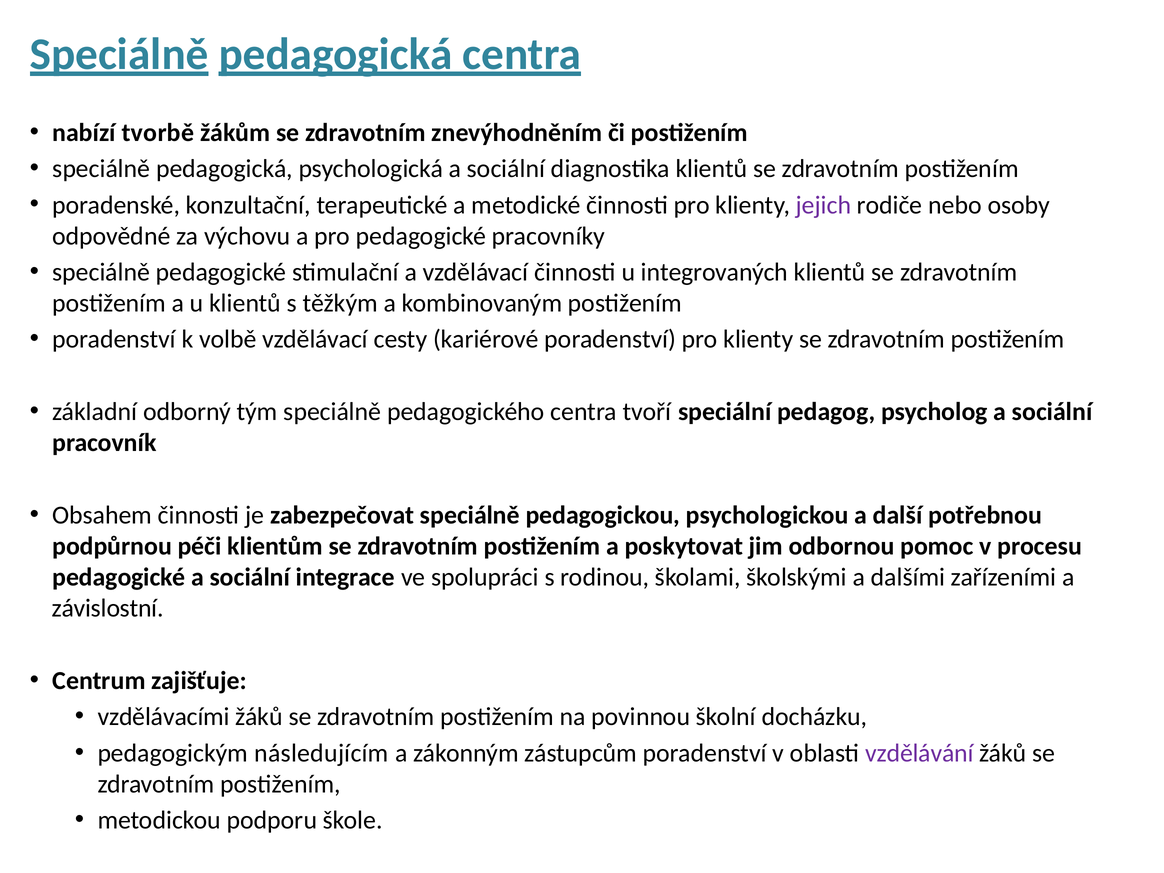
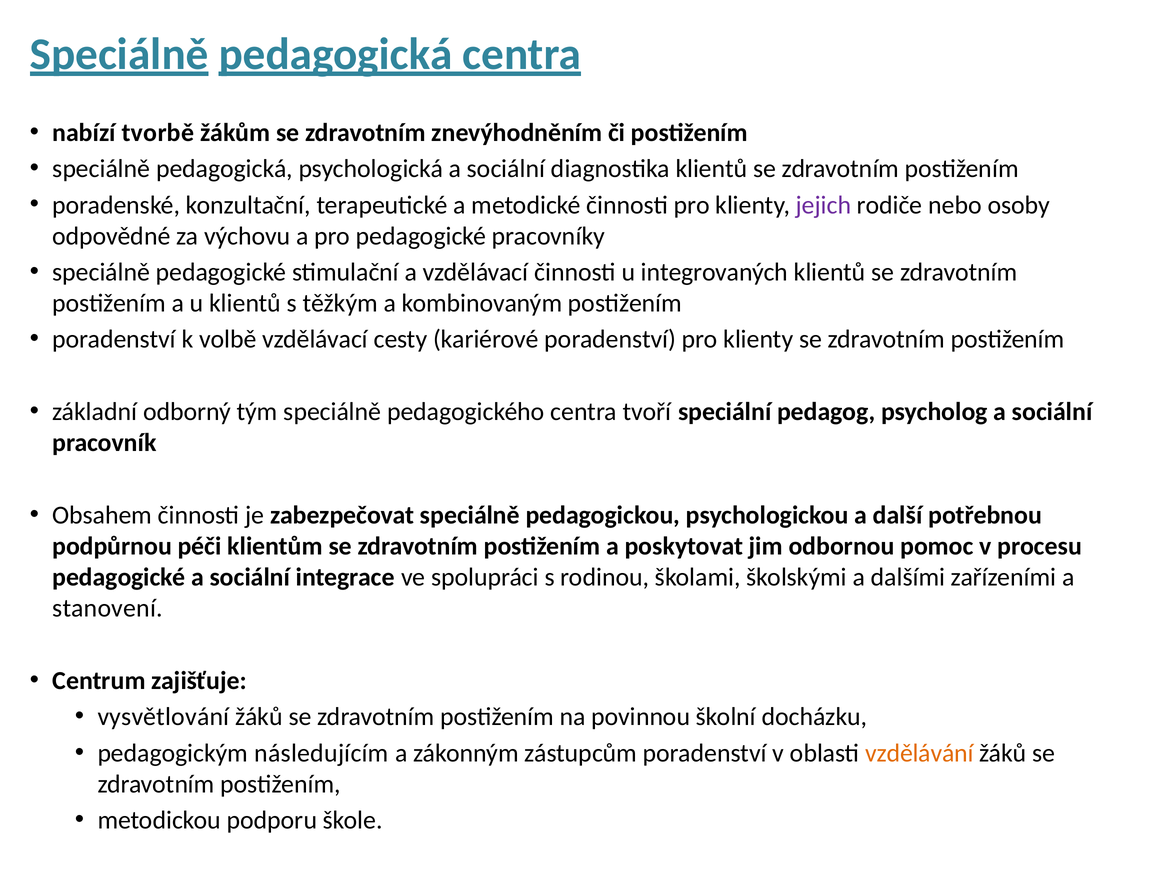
závislostní: závislostní -> stanovení (107, 608)
vzdělávacími: vzdělávacími -> vysvětlování (163, 717)
vzdělávání colour: purple -> orange (919, 753)
